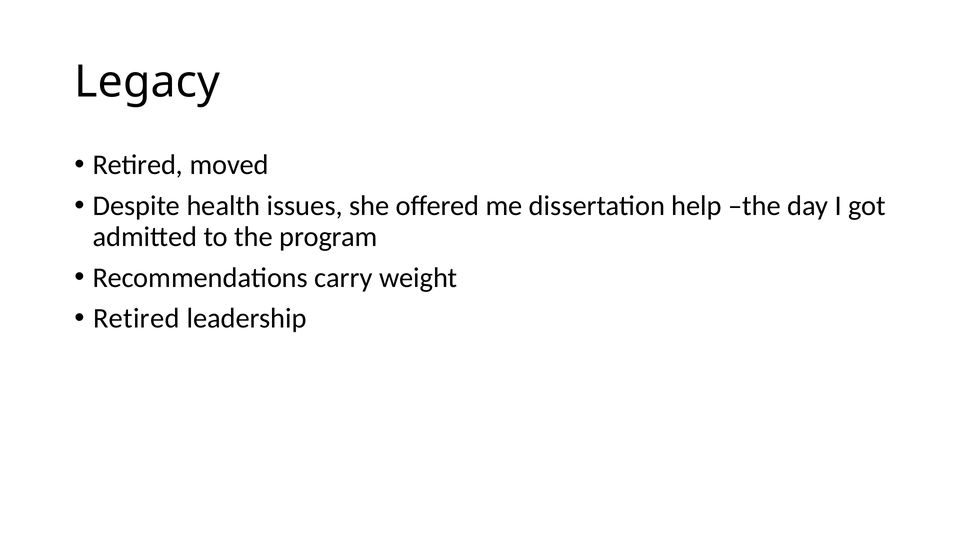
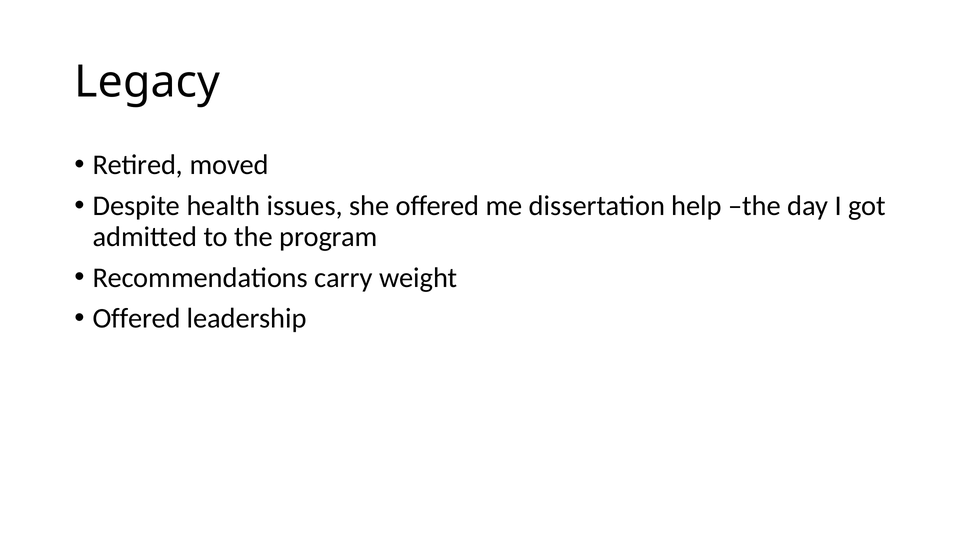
Retired: Retired -> Offered (137, 319)
